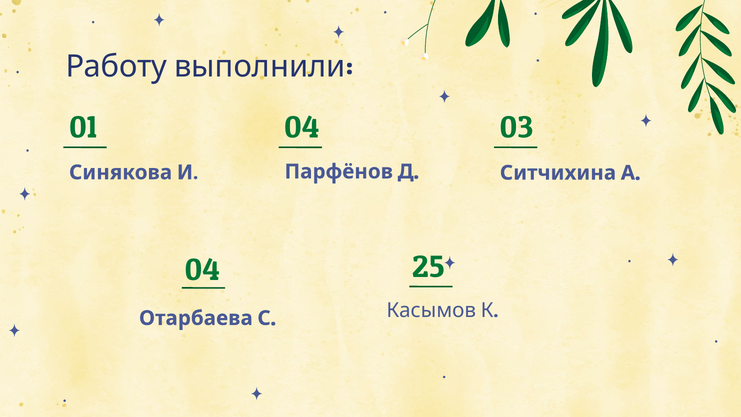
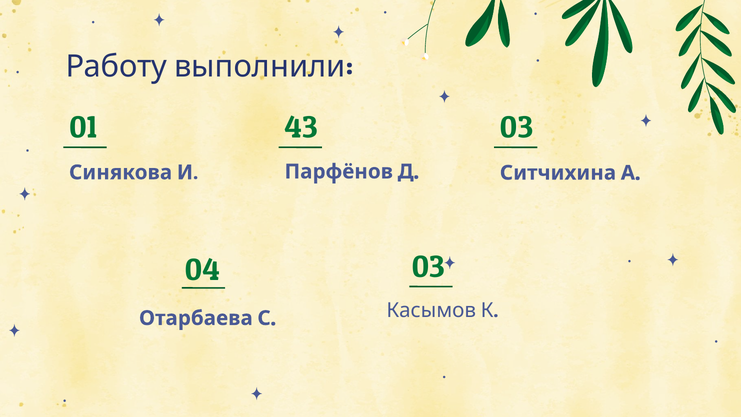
01 04: 04 -> 43 (302, 127)
04 25: 25 -> 03 (429, 267)
